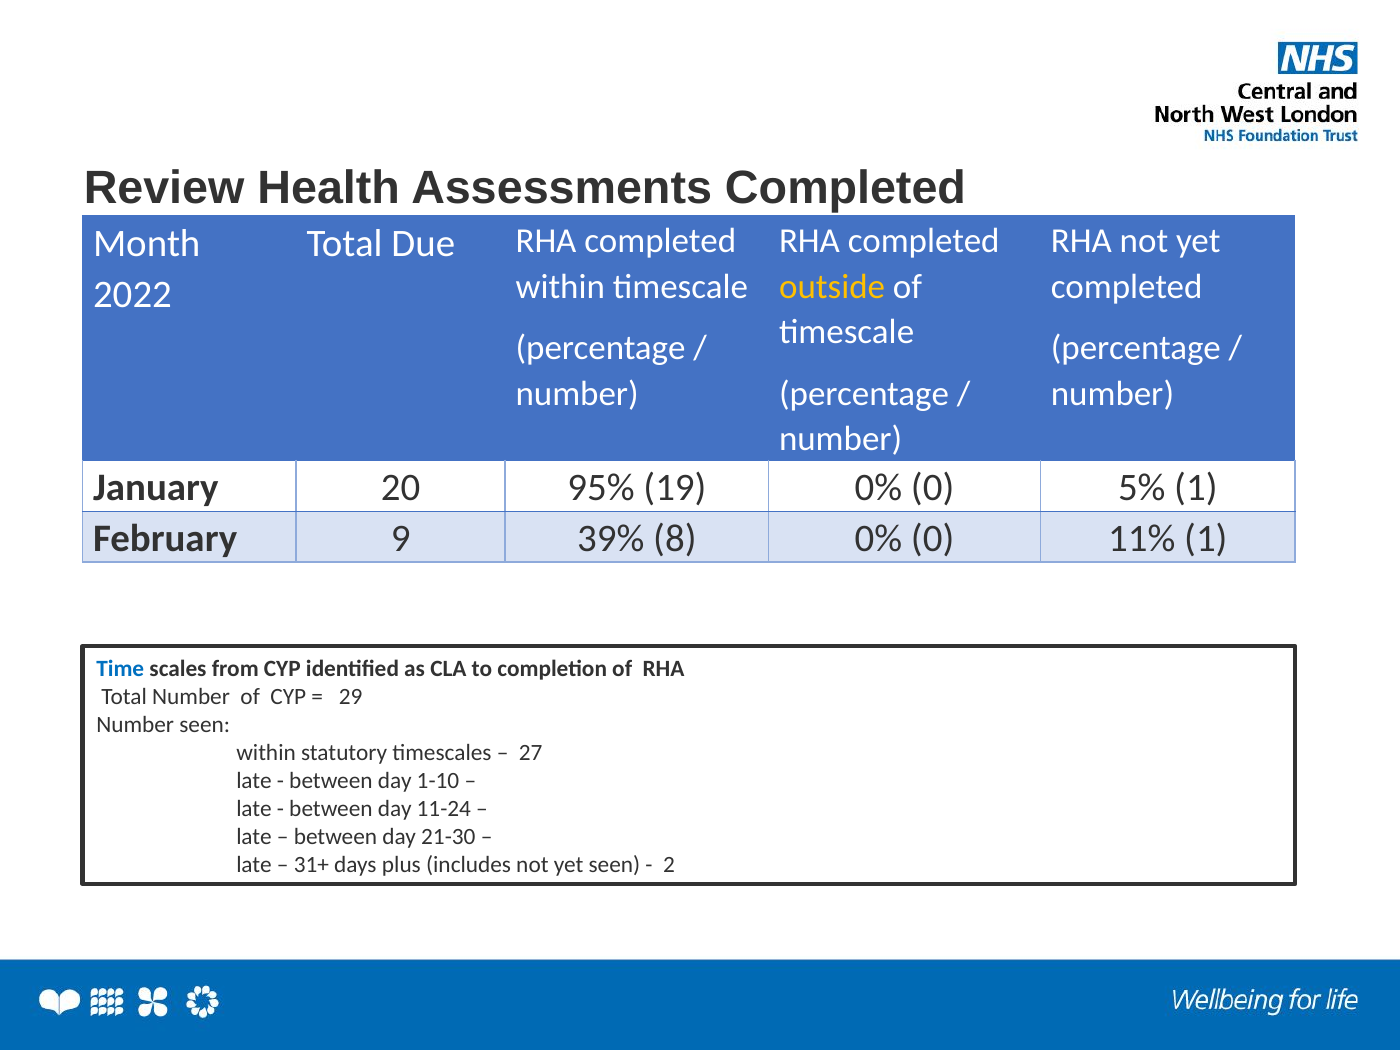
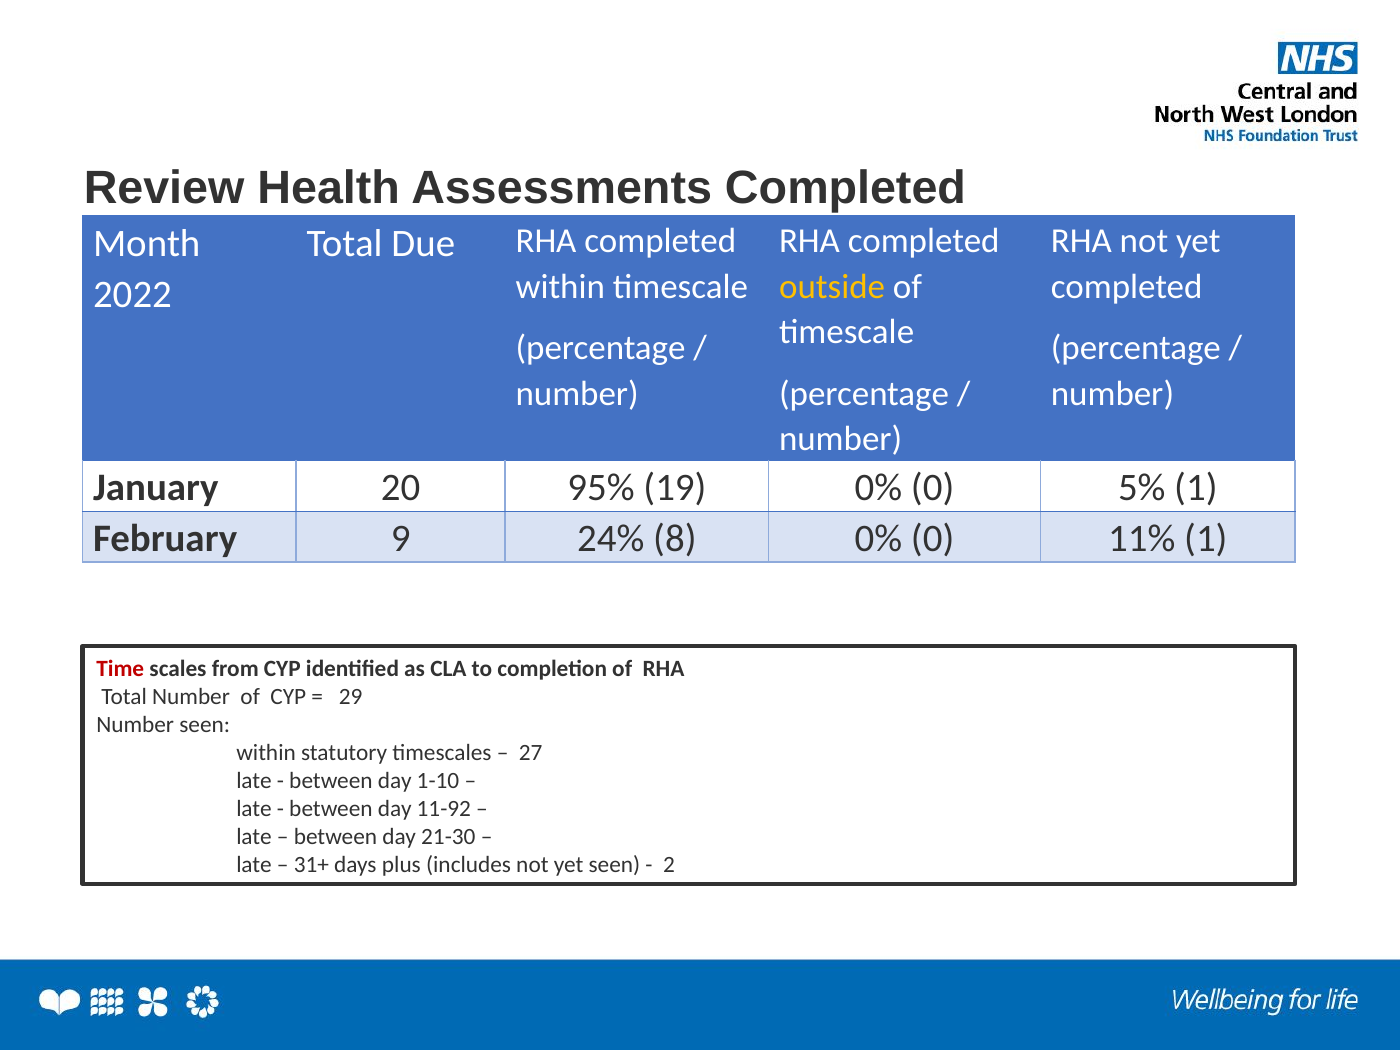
39%: 39% -> 24% (611, 539)
Time colour: blue -> red (120, 669)
11-24: 11-24 -> 11-92 (444, 809)
